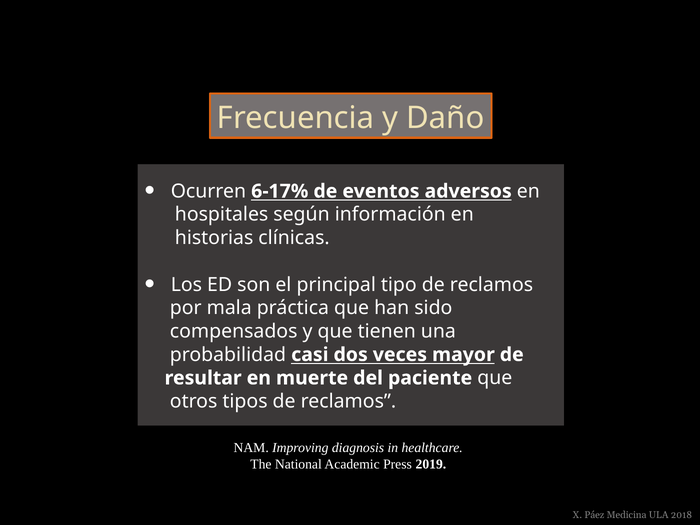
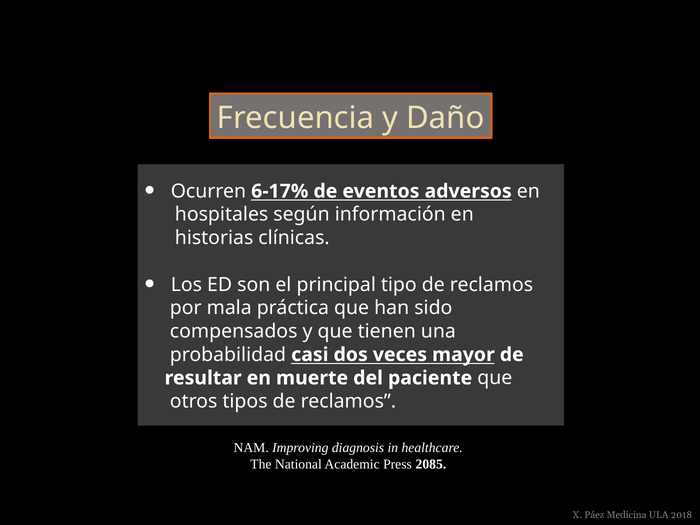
2019: 2019 -> 2085 (431, 464)
